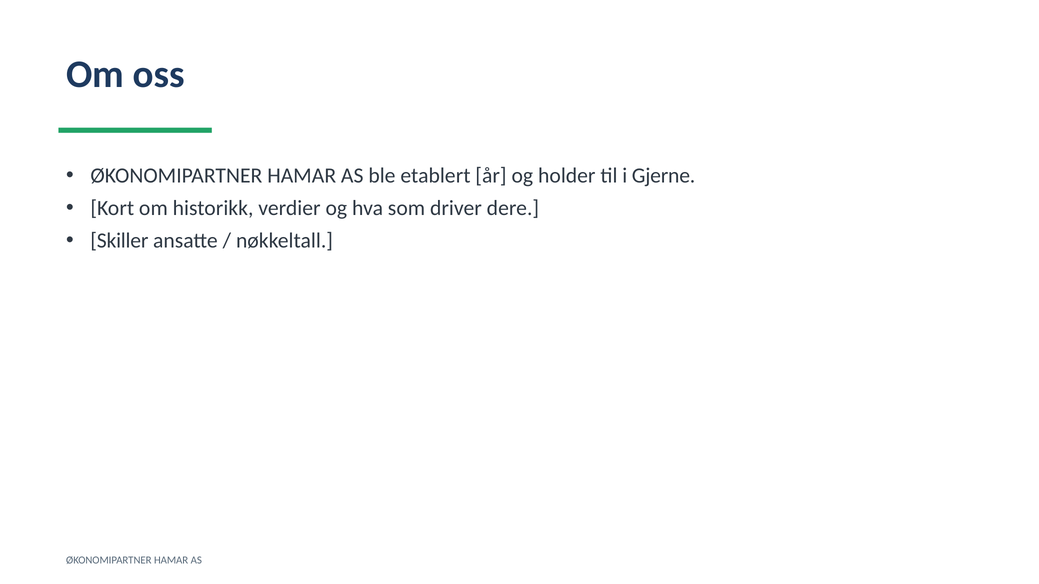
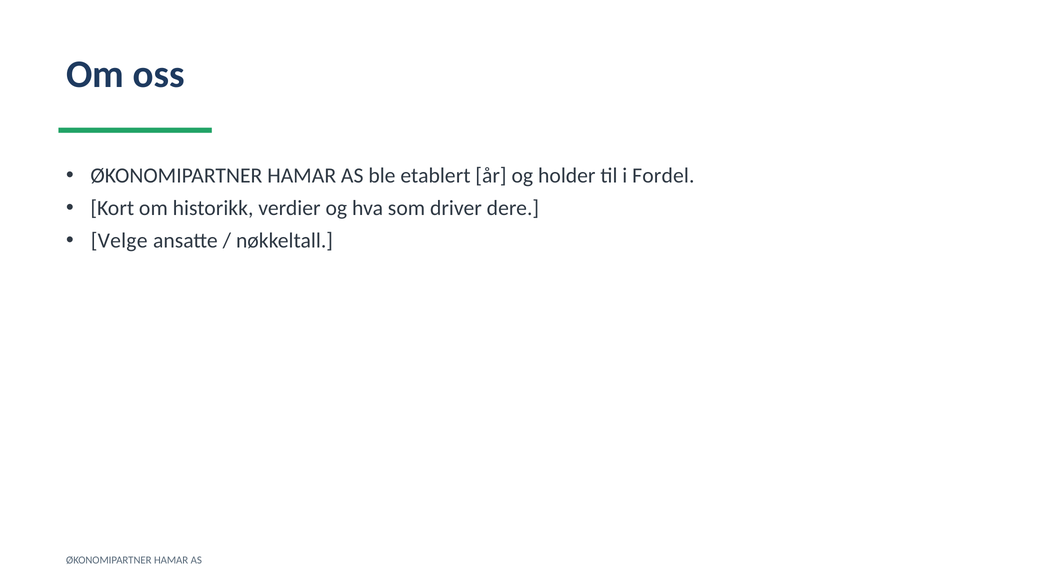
Gjerne: Gjerne -> Fordel (663, 176)
Skiller: Skiller -> Velge (119, 241)
